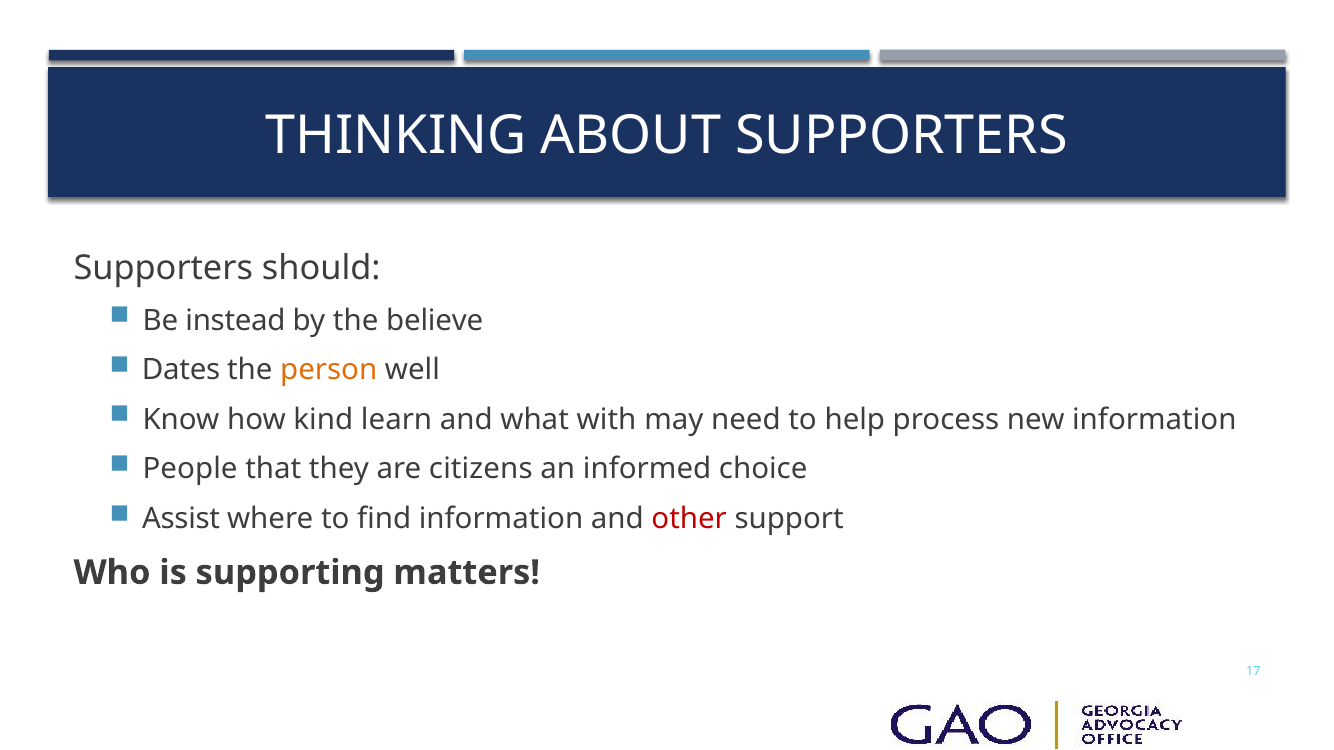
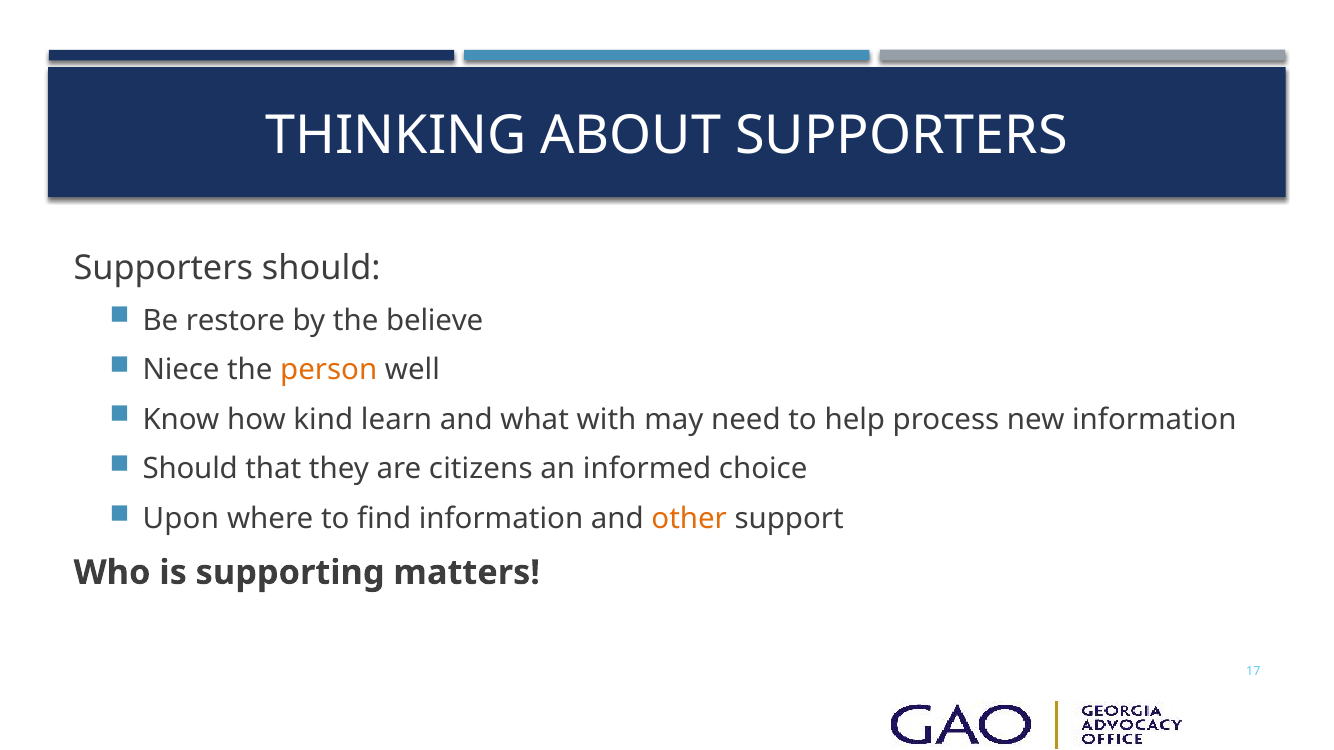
instead: instead -> restore (235, 320)
Dates: Dates -> Niece (181, 370)
People: People -> Should (190, 469)
Assist: Assist -> Upon (181, 519)
other colour: red -> orange (689, 519)
